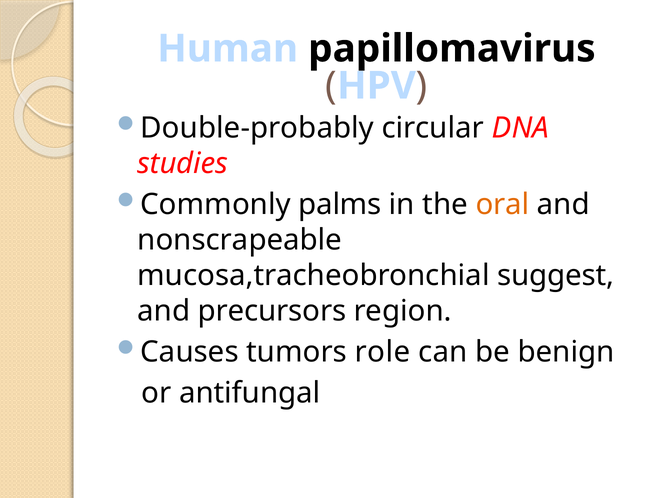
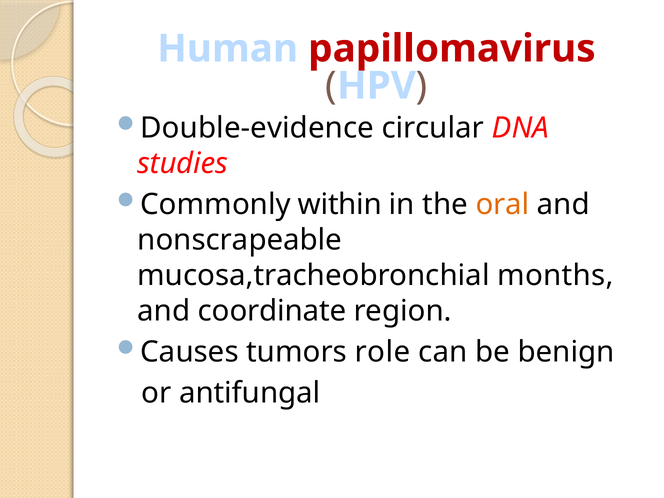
papillomavirus colour: black -> red (452, 49)
Double-probably: Double-probably -> Double-evidence (257, 128)
palms: palms -> within (340, 205)
suggest: suggest -> months (555, 276)
precursors: precursors -> coordinate (272, 311)
